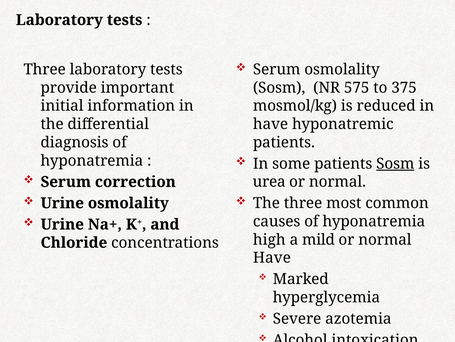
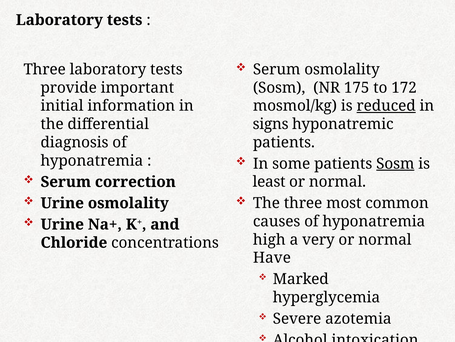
575: 575 -> 175 (357, 88)
375: 375 -> 172 (404, 88)
reduced underline: none -> present (386, 106)
have: have -> signs (271, 124)
urea: urea -> least (269, 182)
mild: mild -> very (318, 239)
